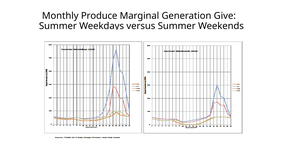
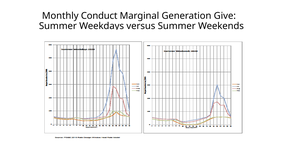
Produce: Produce -> Conduct (99, 16)
